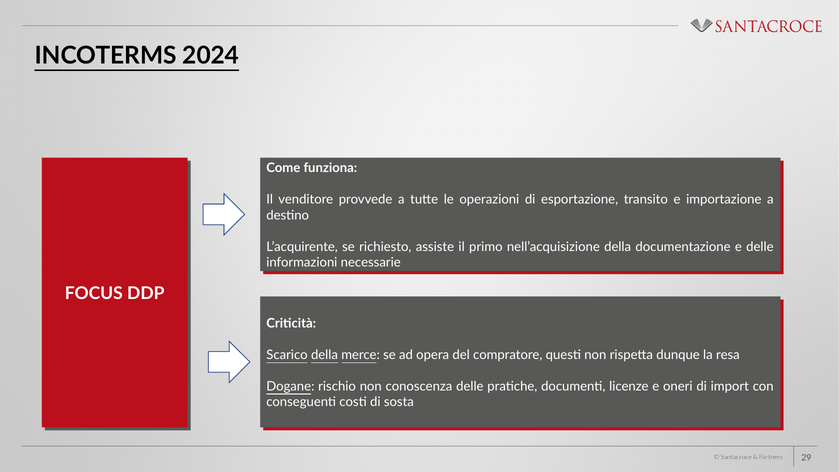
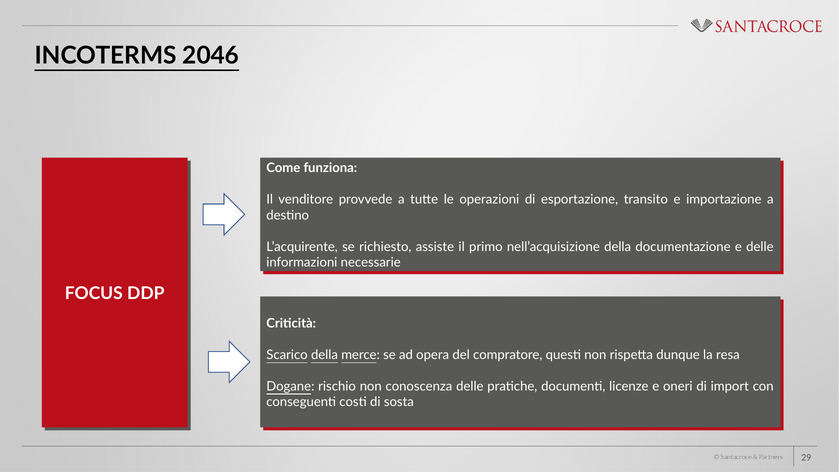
2024: 2024 -> 2046 (211, 56)
